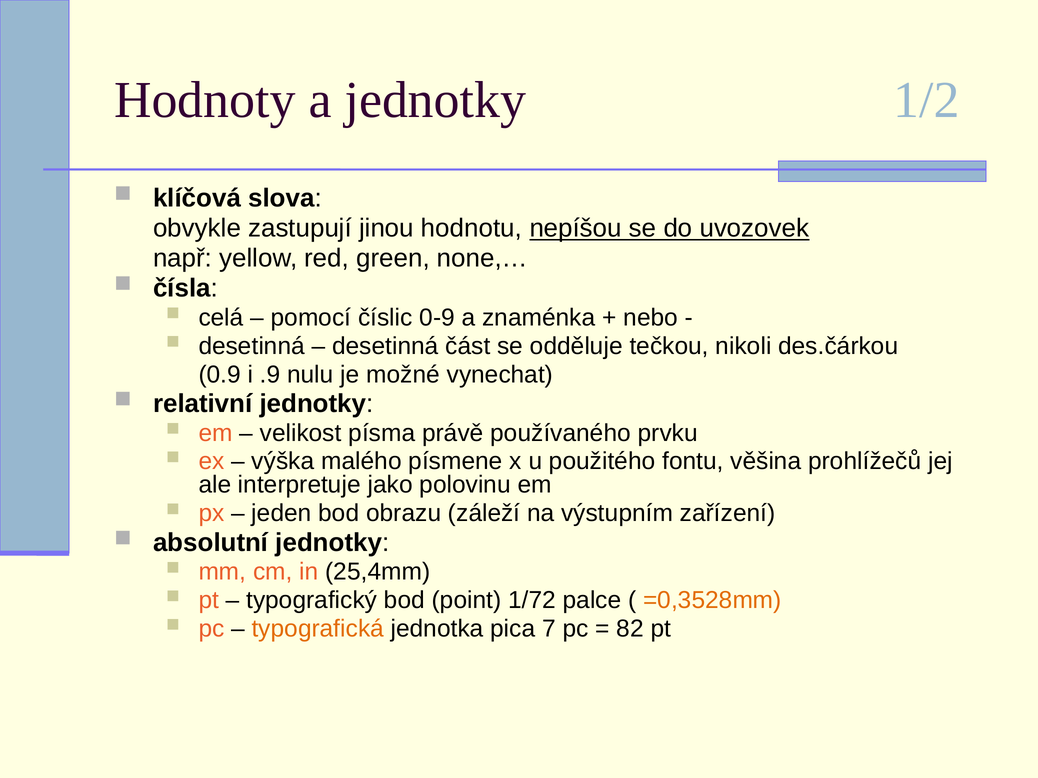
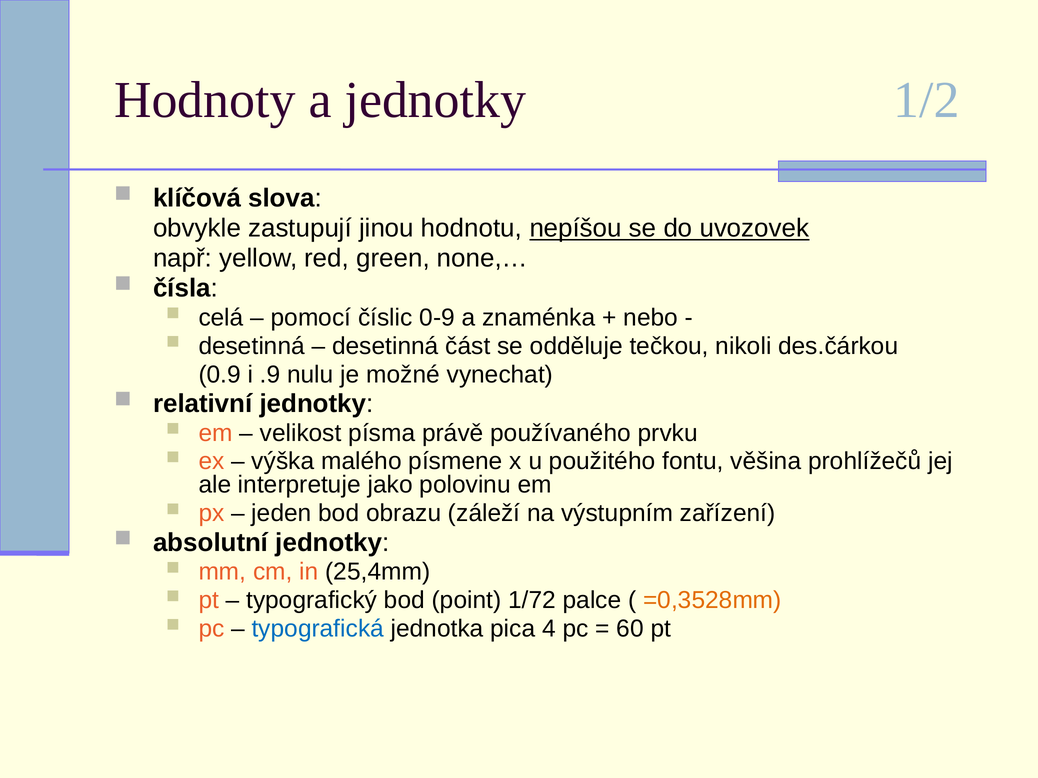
typografická colour: orange -> blue (318, 629)
7: 7 -> 4 (549, 629)
82: 82 -> 60 (630, 629)
